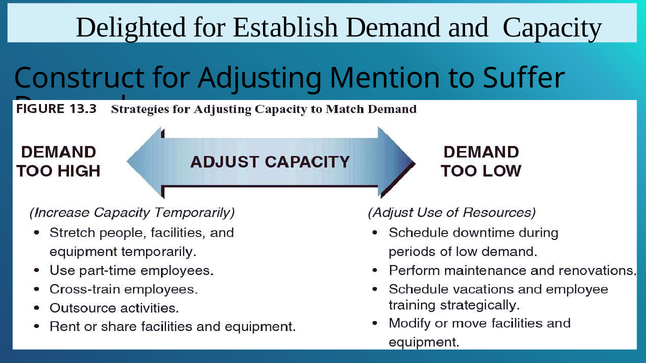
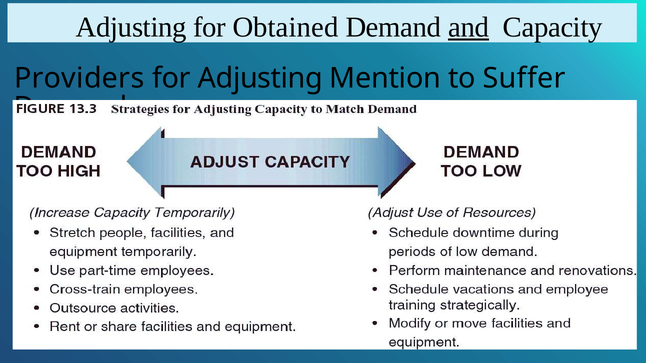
Delighted: Delighted -> Adjusting (131, 27)
Establish: Establish -> Obtained (286, 27)
and underline: none -> present (469, 27)
Construct: Construct -> Providers (79, 78)
